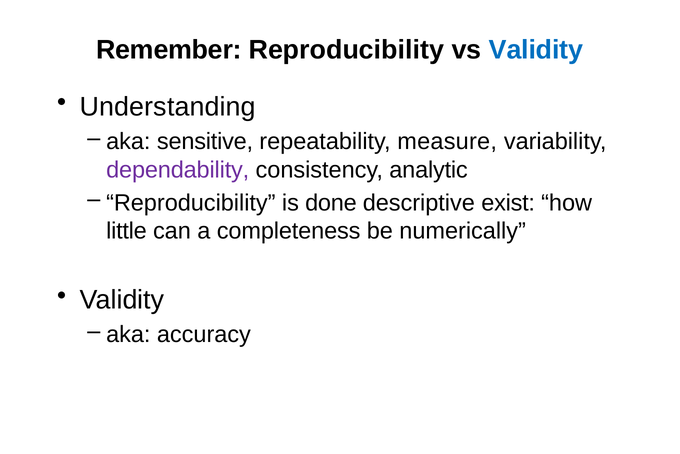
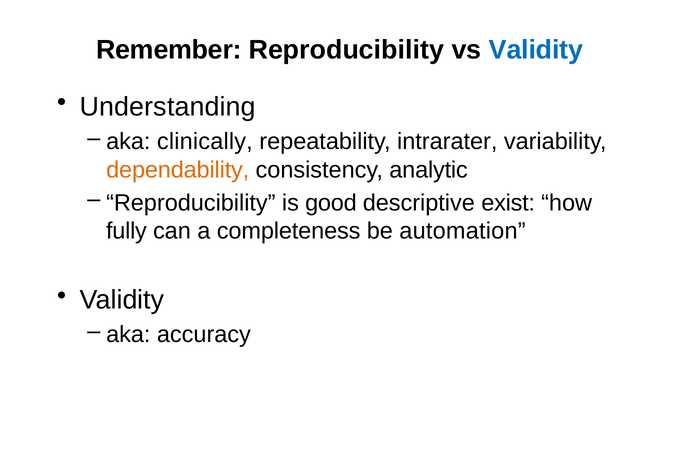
sensitive: sensitive -> clinically (205, 141)
measure: measure -> intrarater (447, 141)
dependability colour: purple -> orange (178, 170)
done: done -> good (331, 203)
little: little -> fully (126, 231)
numerically: numerically -> automation (463, 231)
